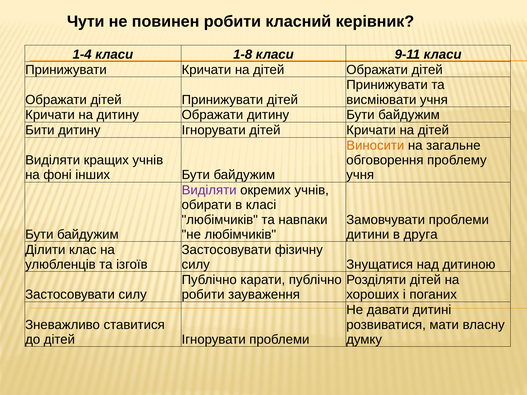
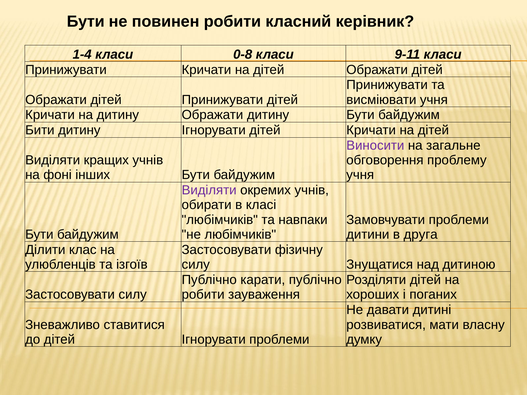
Чути: Чути -> Бути (86, 22)
1-8: 1-8 -> 0-8 (243, 54)
Виносити colour: orange -> purple (375, 146)
